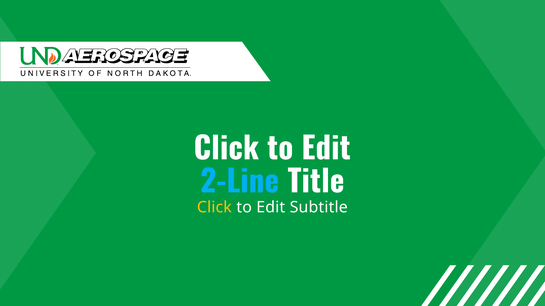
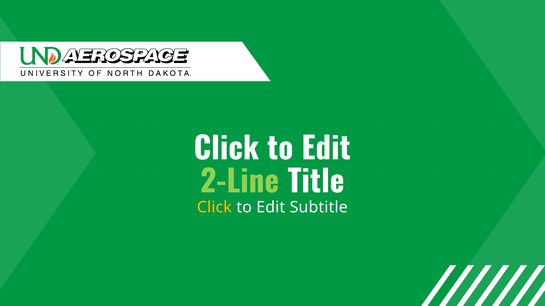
2-Line colour: light blue -> light green (240, 183)
